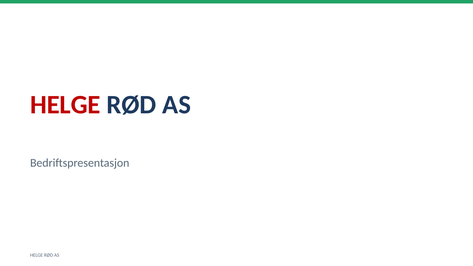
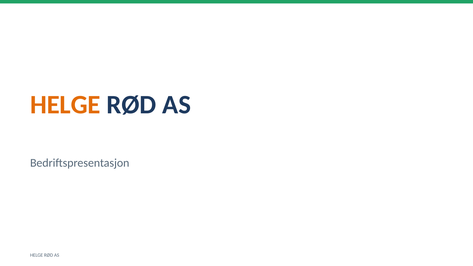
HELGE colour: red -> orange (65, 105)
